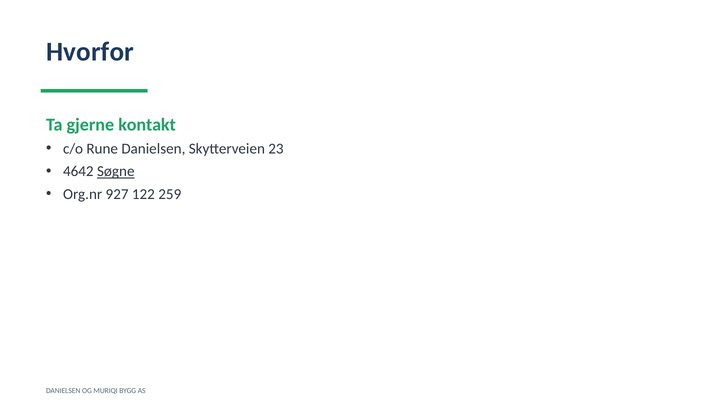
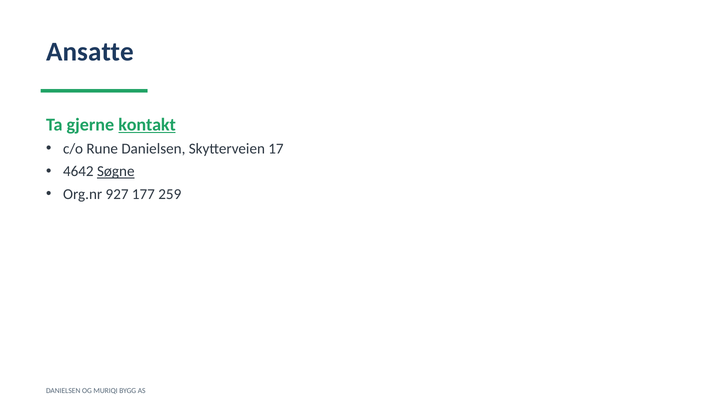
Hvorfor: Hvorfor -> Ansatte (90, 52)
kontakt underline: none -> present (147, 125)
23: 23 -> 17 (276, 149)
122: 122 -> 177 (143, 194)
